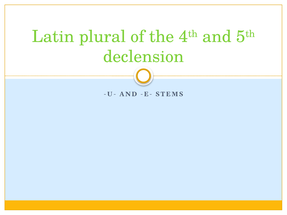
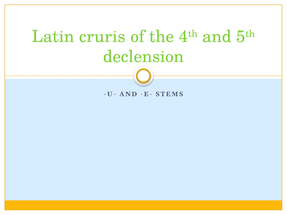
plural: plural -> cruris (102, 37)
